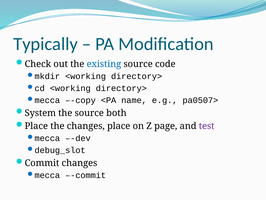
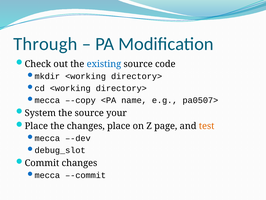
Typically: Typically -> Through (45, 44)
both: both -> your (116, 113)
test colour: purple -> orange (207, 126)
